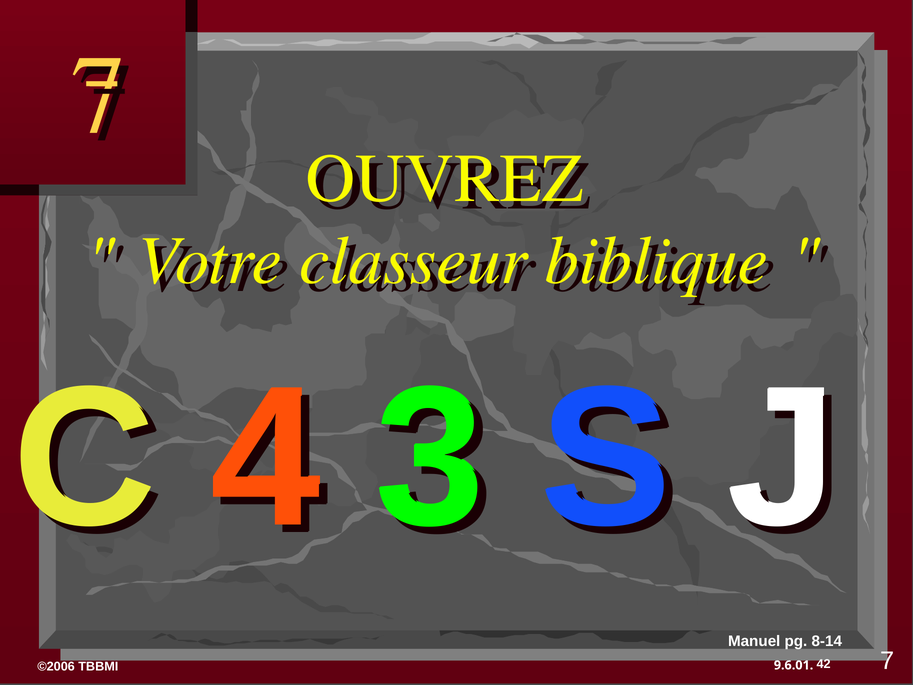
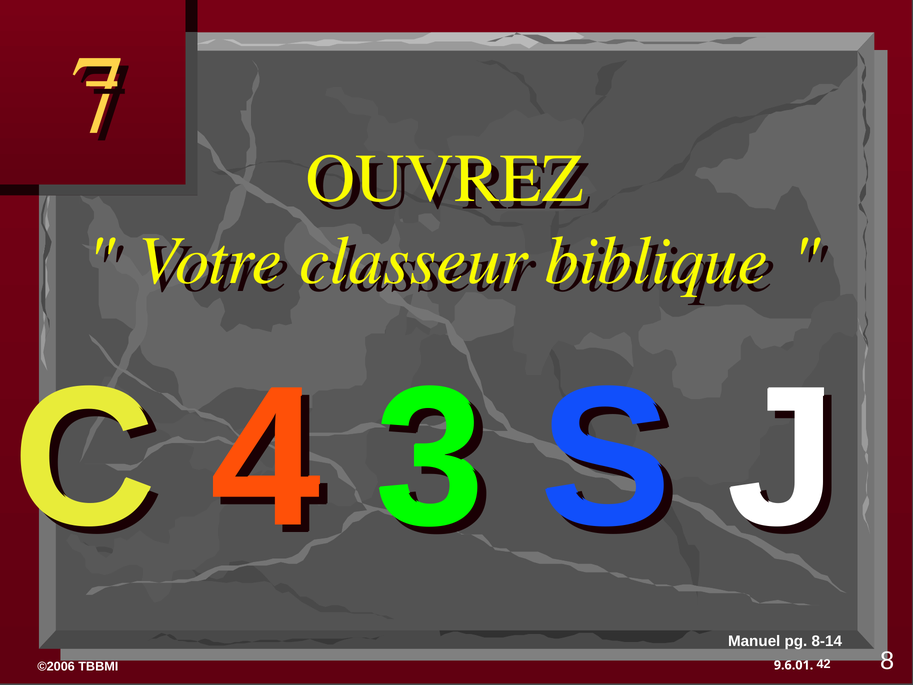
42 7: 7 -> 8 (887, 661)
